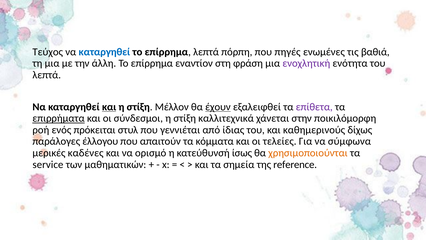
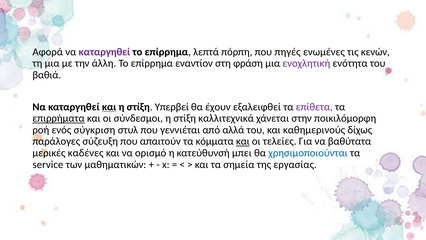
Τεύχος: Τεύχος -> Αφορά (48, 52)
καταργηθεί colour: blue -> purple (104, 52)
βαθιά: βαθιά -> κενών (375, 52)
λεπτά: λεπτά -> βαθιά (47, 75)
Μέλλον: Μέλλον -> Υπερβεί (172, 107)
έχουν underline: present -> none (218, 107)
πρόκειται: πρόκειται -> σύγκριση (94, 130)
ίδιας: ίδιας -> αλλά (233, 130)
έλλογου: έλλογου -> σύζευξη (100, 141)
και underline: none -> present (243, 141)
σύμφωνα: σύμφωνα -> βαθύτατα (350, 141)
ίσως: ίσως -> μπει (242, 153)
χρησιμοποιούνται colour: orange -> blue (308, 153)
reference: reference -> εργασίας (295, 164)
